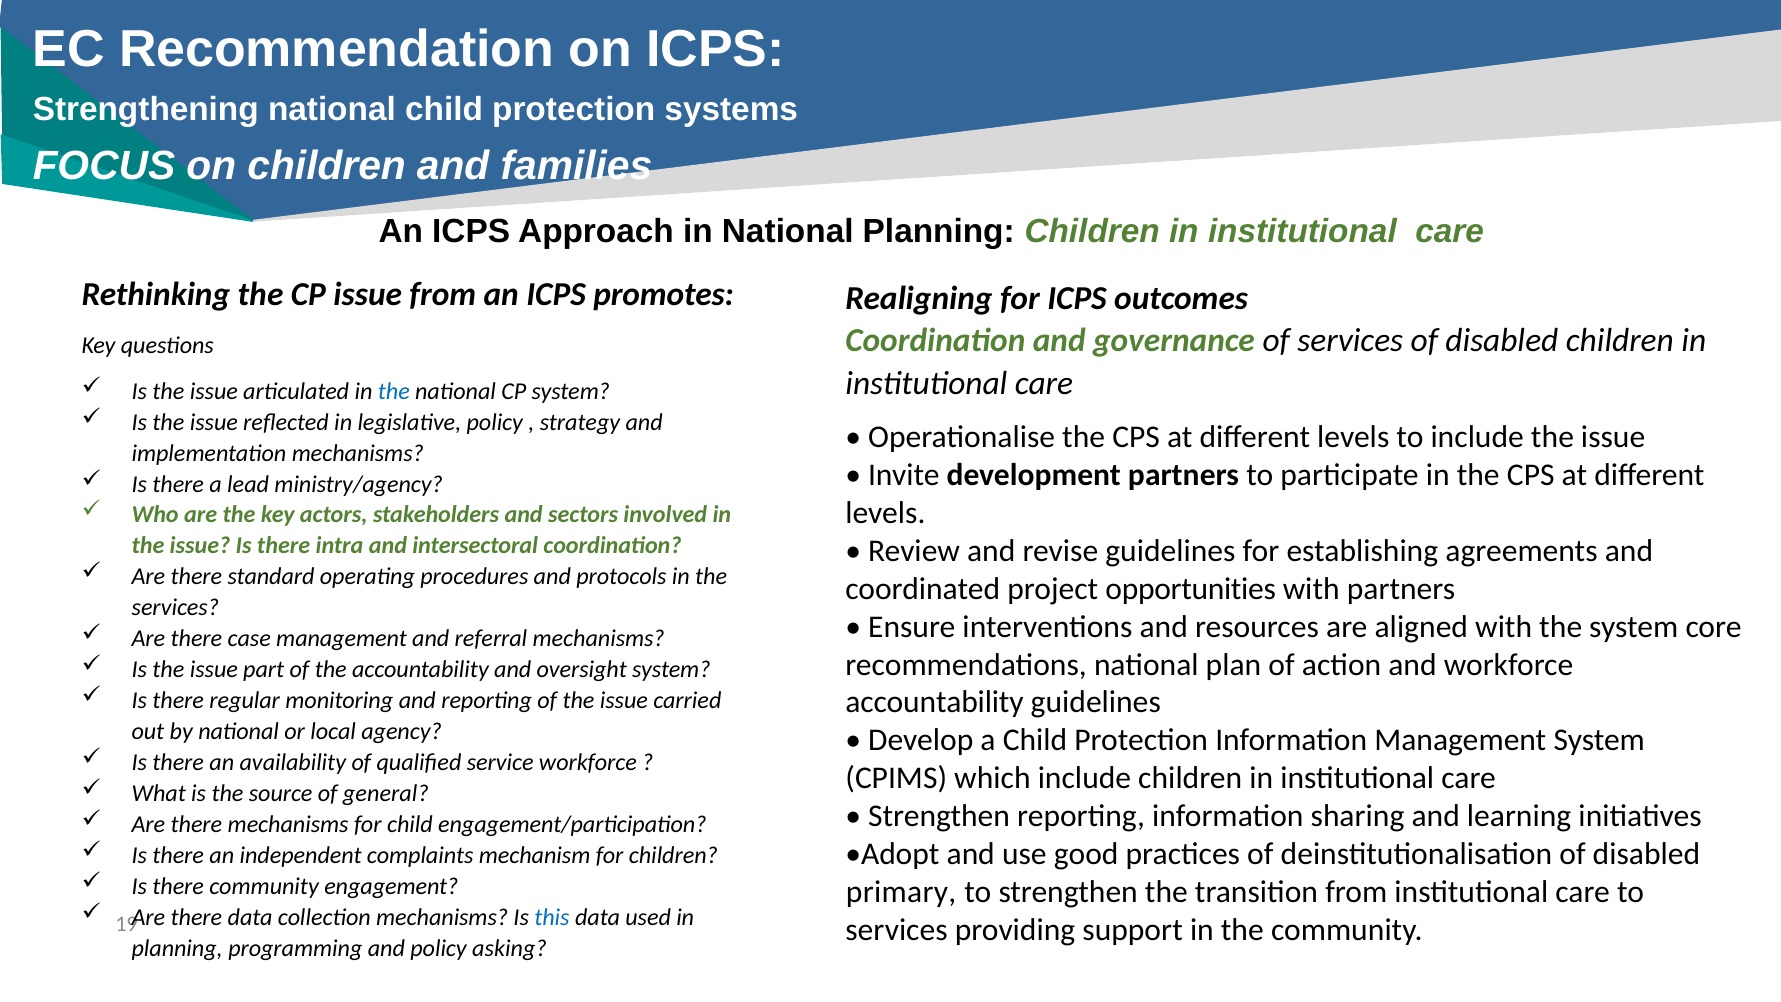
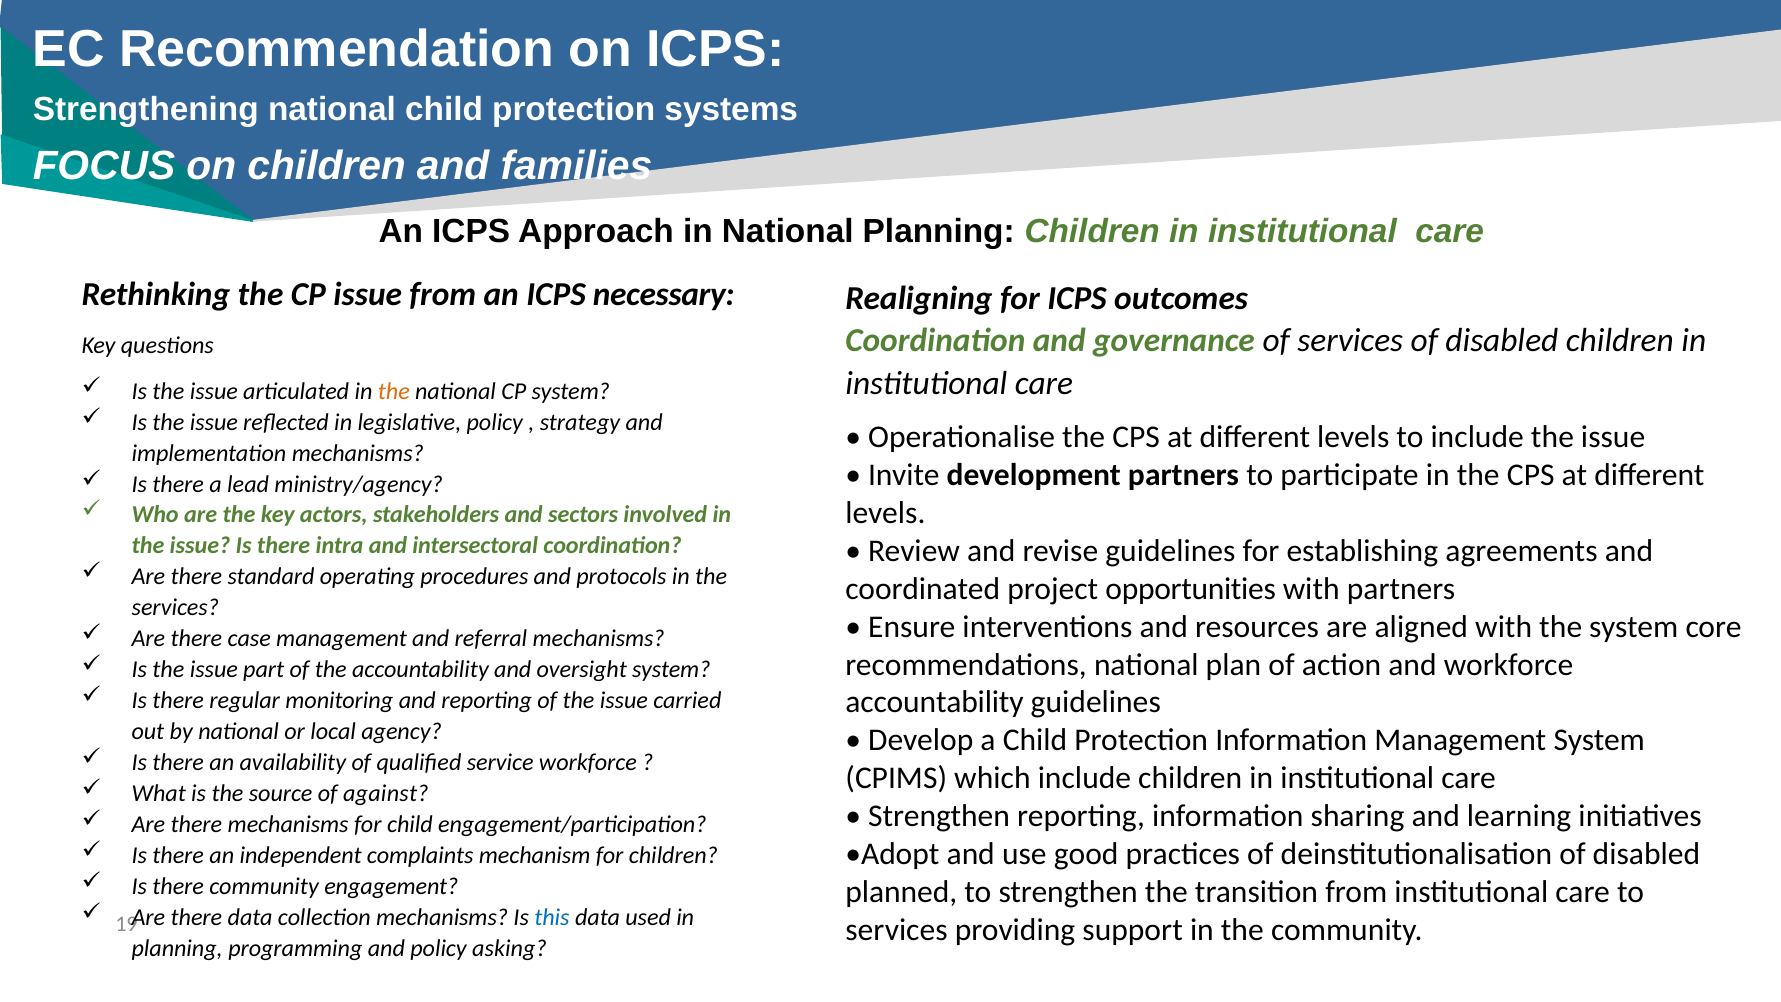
promotes: promotes -> necessary (664, 295)
the colour: blue -> orange (394, 391)
general: general -> against (386, 794)
primary: primary -> planned (901, 892)
